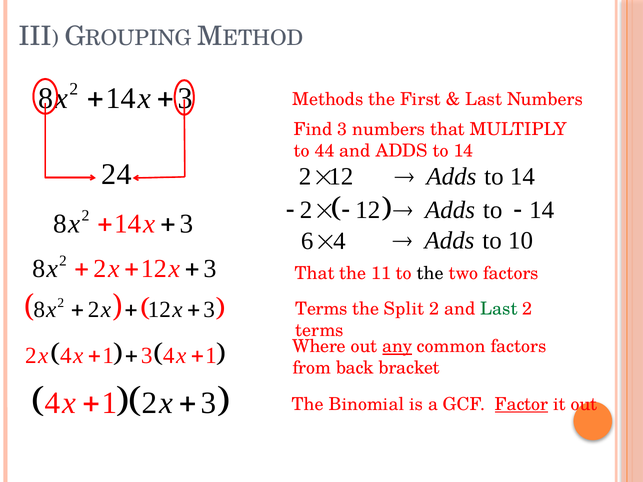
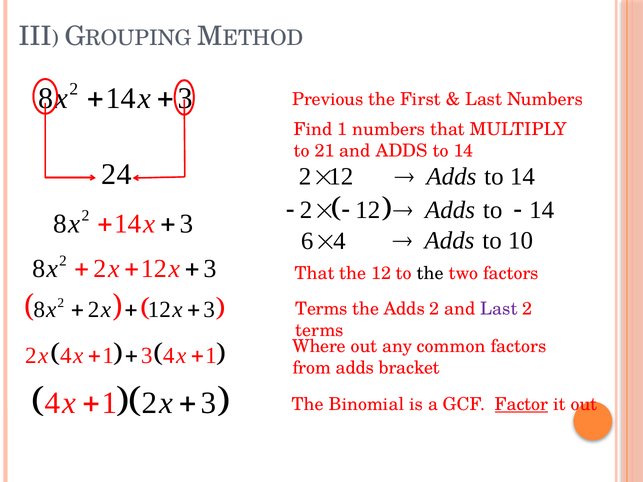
Methods: Methods -> Previous (328, 99)
Find 3: 3 -> 1 (342, 129)
44: 44 -> 21 (325, 151)
the 11: 11 -> 12 (381, 274)
the Split: Split -> Adds (404, 309)
Last colour: green -> purple (499, 309)
any underline: present -> none (397, 347)
from back: back -> adds (355, 368)
